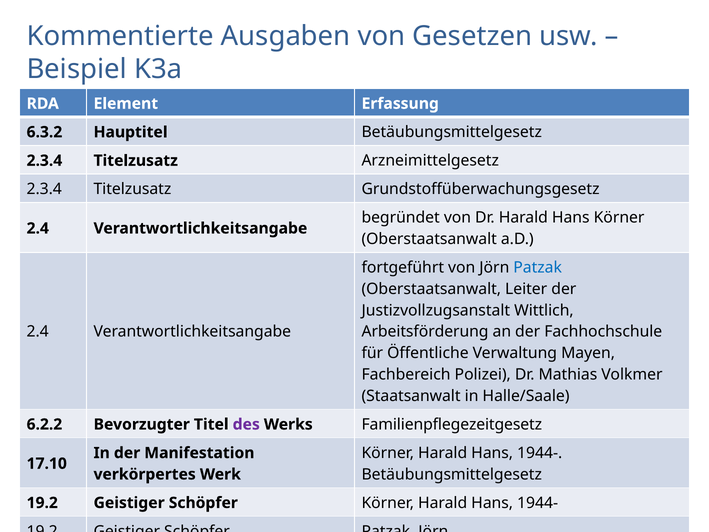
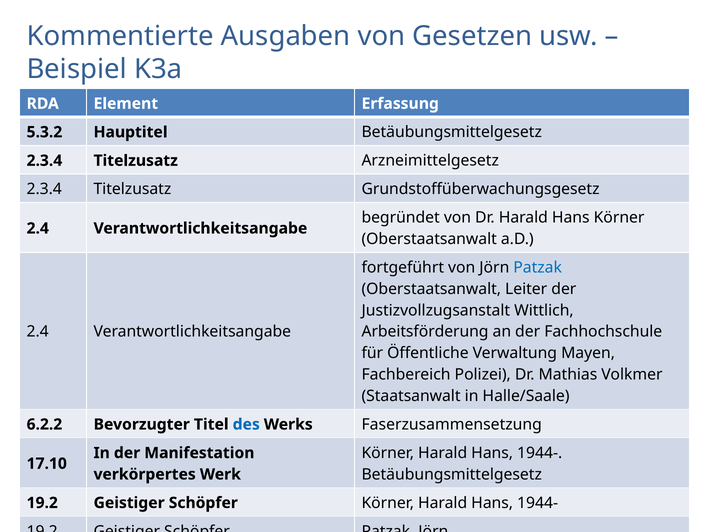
6.3.2: 6.3.2 -> 5.3.2 (44, 132)
des colour: purple -> blue (246, 424)
Familienpflegezeitgesetz: Familienpflegezeitgesetz -> Faserzusammensetzung (452, 424)
